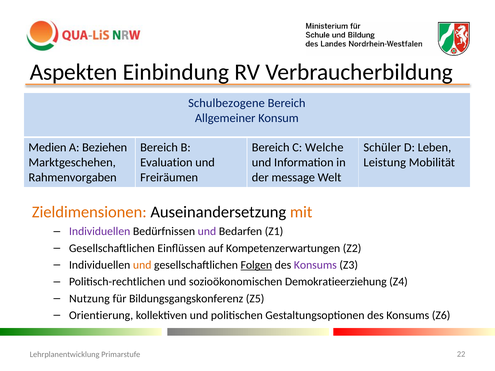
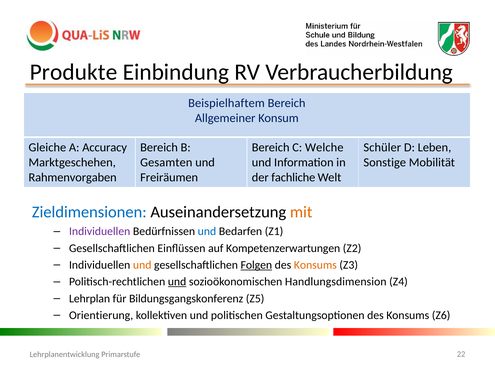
Aspekten: Aspekten -> Produkte (74, 72)
Schulbezogene: Schulbezogene -> Beispielhaftem (227, 103)
Medien: Medien -> Gleiche (47, 147)
Beziehen: Beziehen -> Accuracy (105, 147)
Evaluation: Evaluation -> Gesamten (166, 163)
Leistung: Leistung -> Sonstige (385, 163)
message: message -> fachliche (293, 178)
Zieldimensionen colour: orange -> blue (89, 212)
und colour: purple -> blue (207, 232)
Konsums colour: purple -> orange (315, 265)
und underline: none -> present (177, 282)
Demokratieerziehung: Demokratieerziehung -> Handlungsdimension (336, 282)
Nutzung: Nutzung -> Lehrplan (90, 299)
